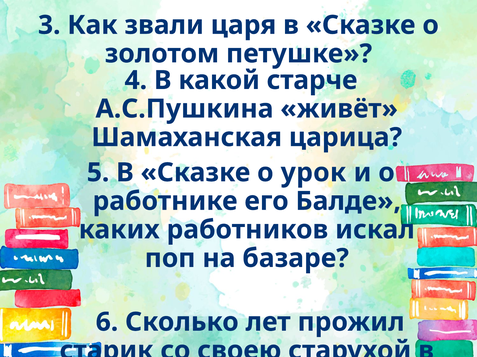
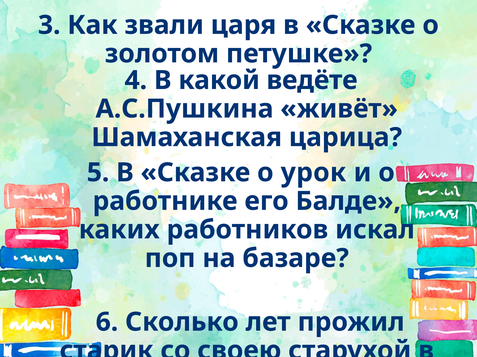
старче: старче -> ведёте (312, 80)
